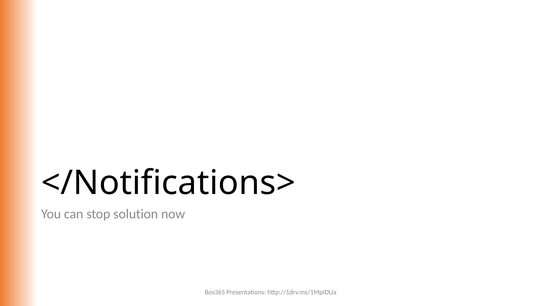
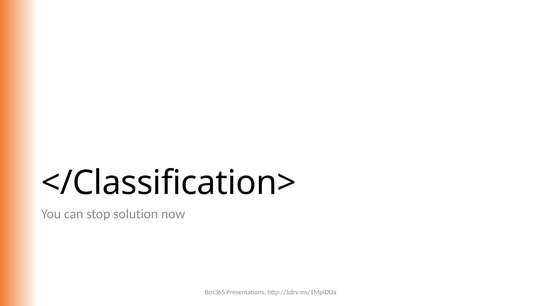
</Notifications>: </Notifications> -> </Classification> (169, 183)
